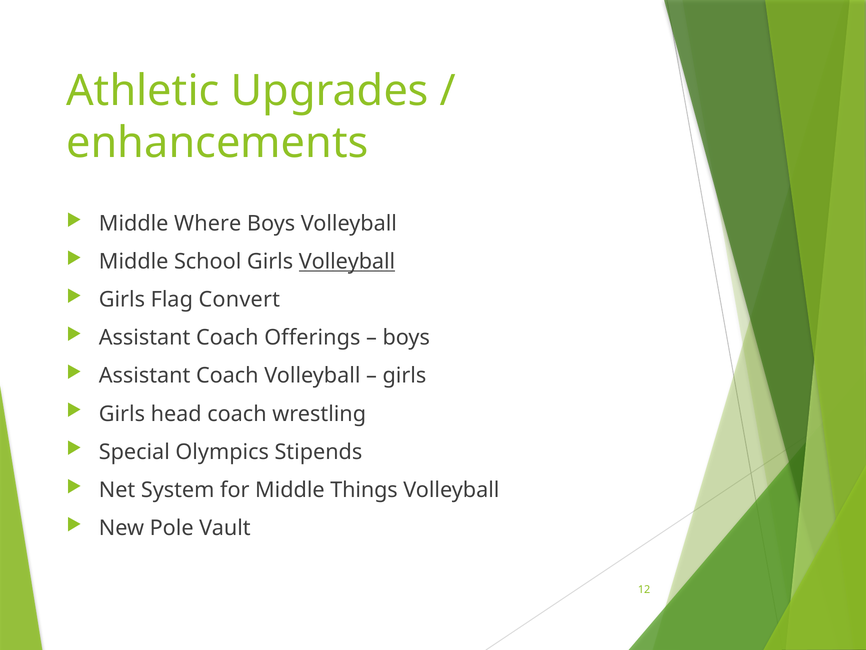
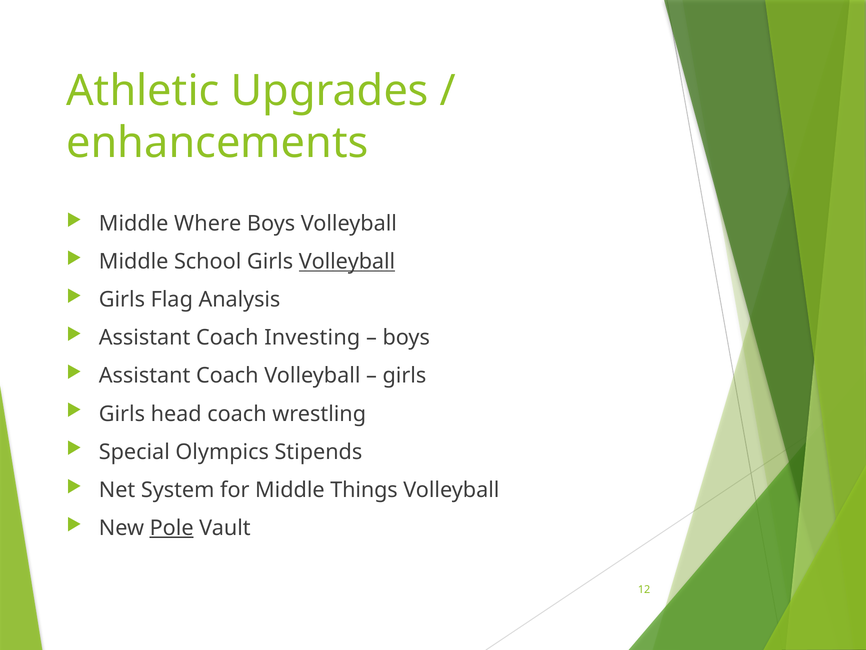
Convert: Convert -> Analysis (239, 300)
Offerings: Offerings -> Investing (312, 338)
Pole underline: none -> present (172, 528)
